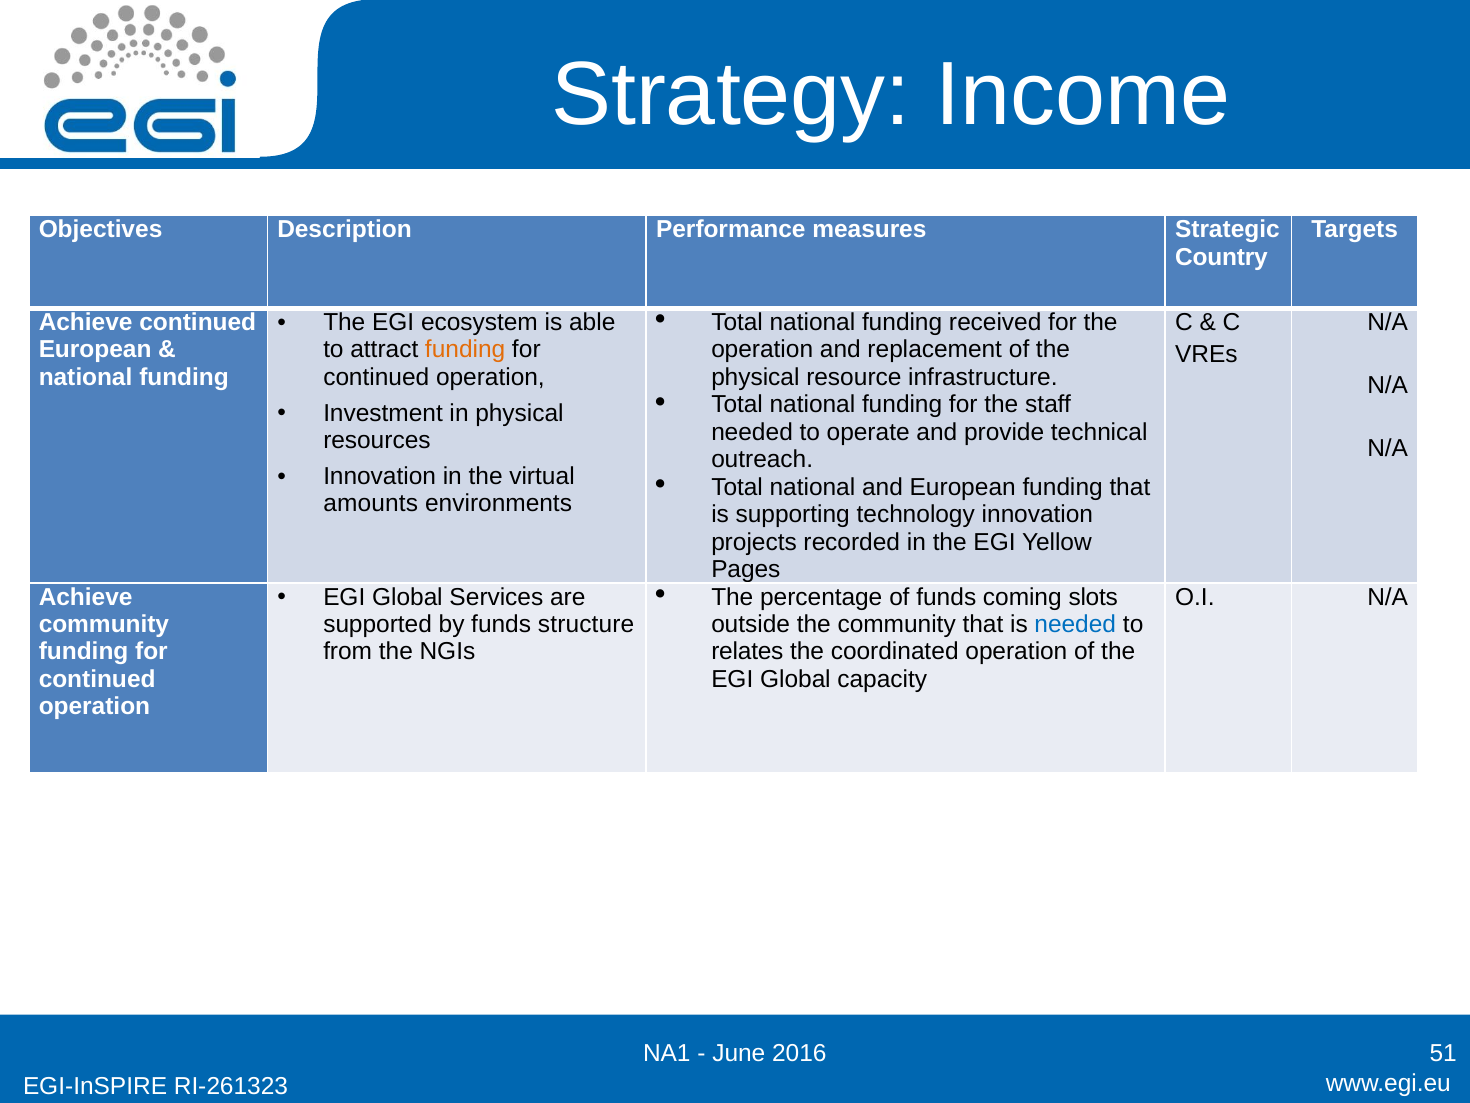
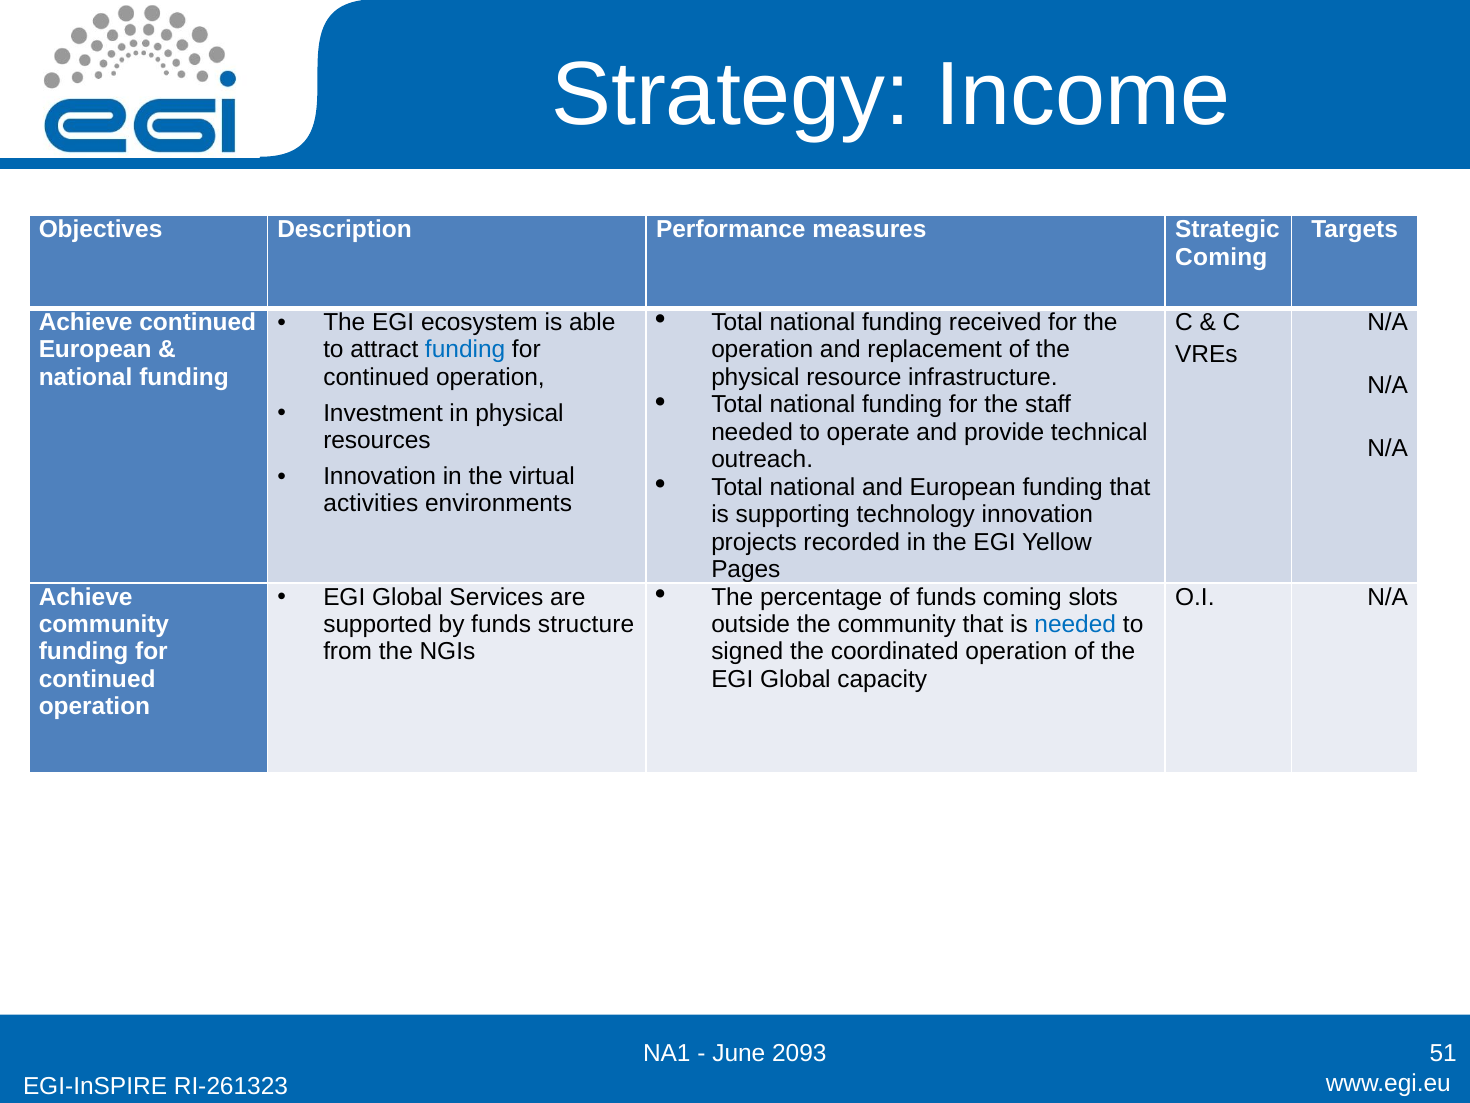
Country: Country -> Coming (1221, 257)
funding colour: orange -> blue (465, 350)
amounts: amounts -> activities (371, 503)
relates: relates -> signed (747, 652)
2016: 2016 -> 2093 (799, 1053)
